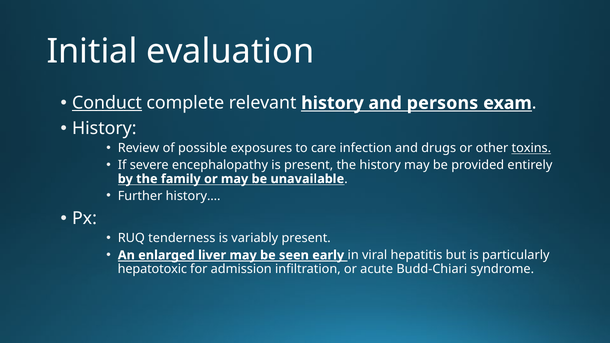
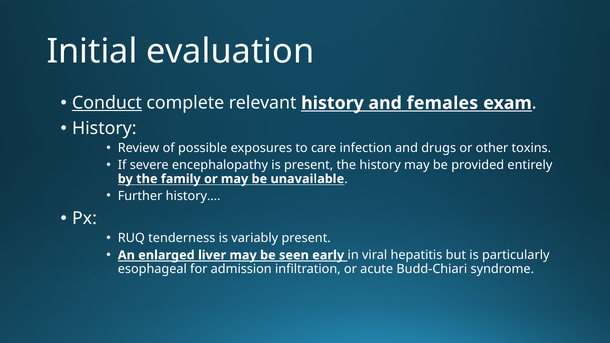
persons: persons -> females (442, 103)
toxins underline: present -> none (531, 148)
hepatotoxic: hepatotoxic -> esophageal (152, 269)
